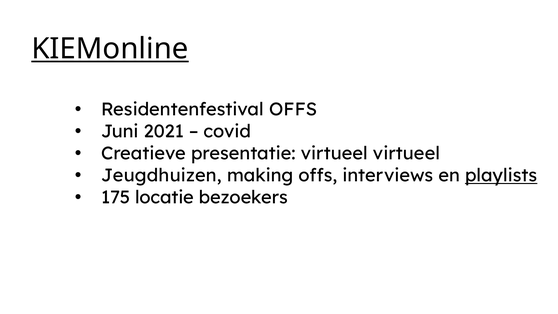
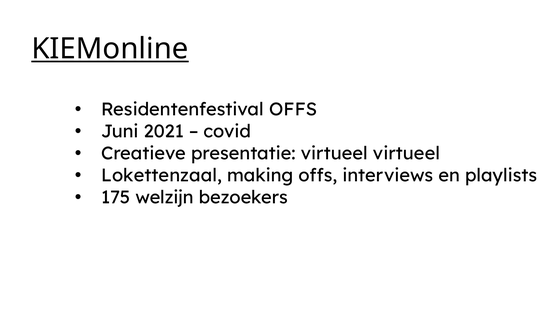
Jeugdhuizen: Jeugdhuizen -> Lokettenzaal (161, 175)
playlists underline: present -> none (501, 175)
locatie: locatie -> welzijn (165, 197)
